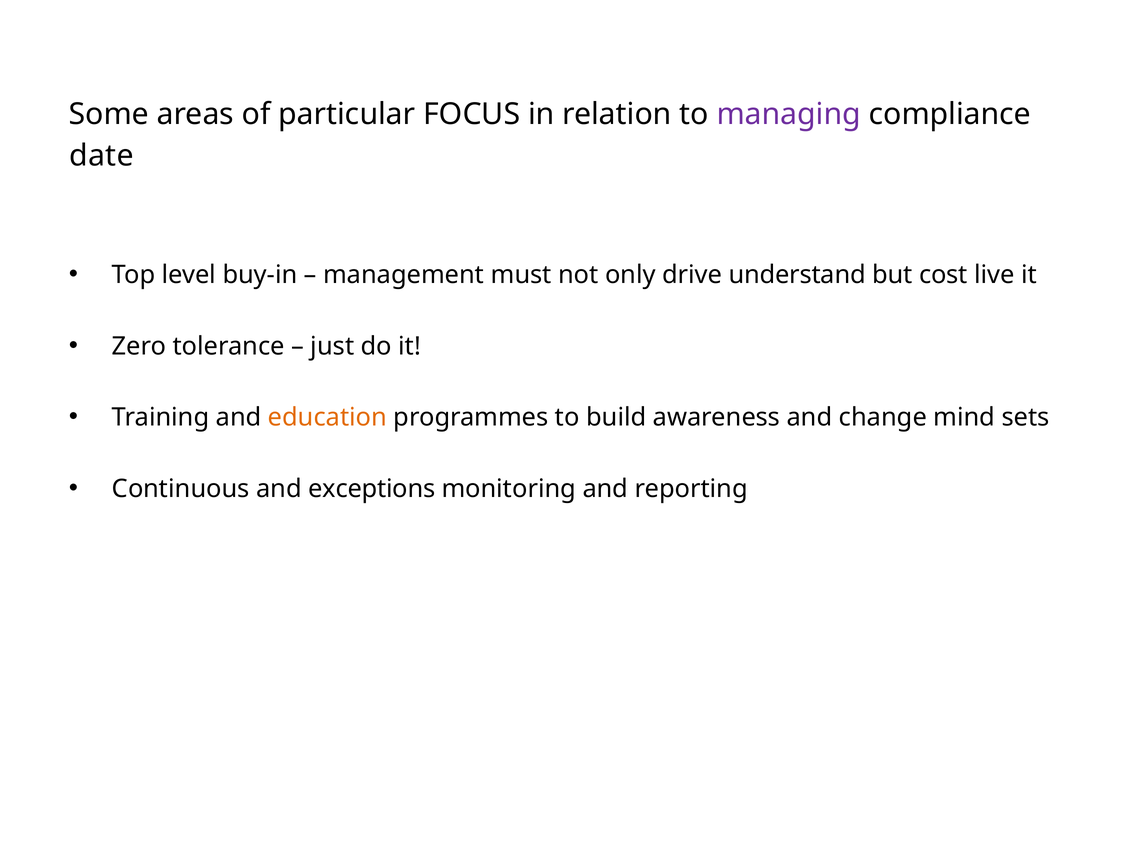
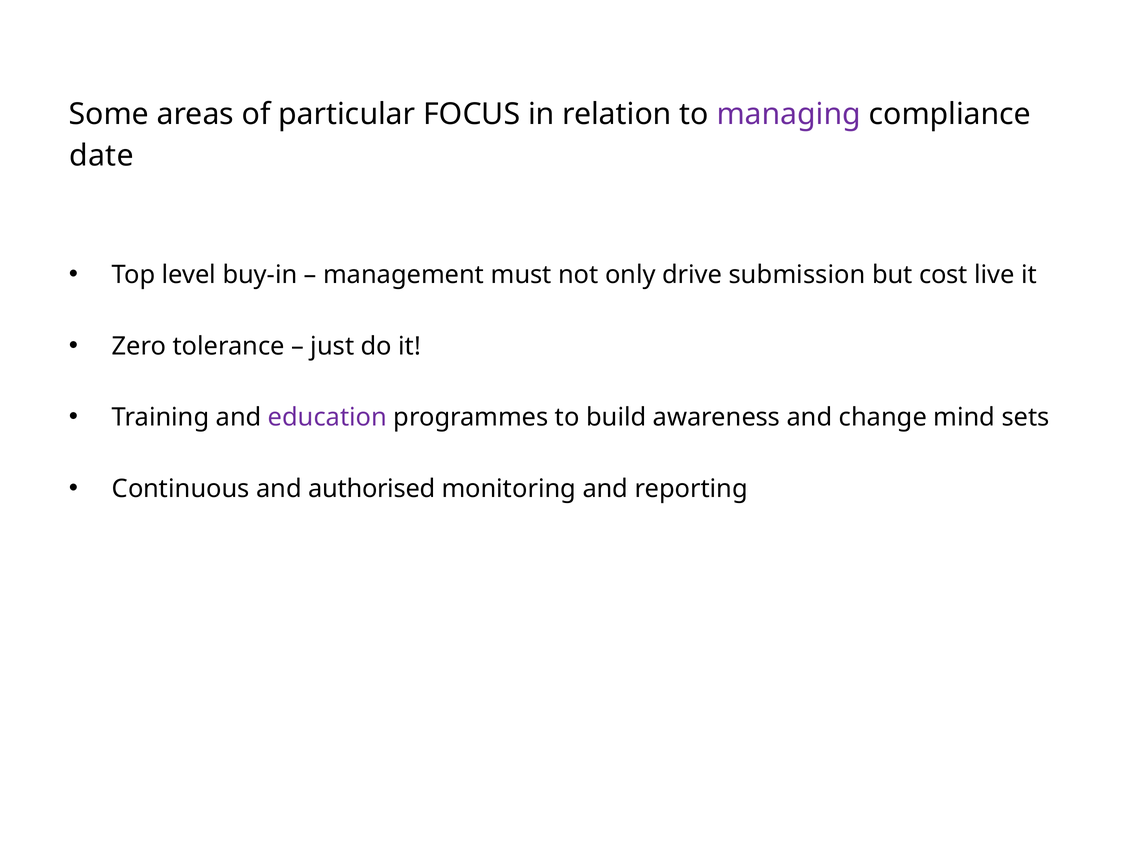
understand: understand -> submission (797, 275)
education colour: orange -> purple (327, 418)
exceptions: exceptions -> authorised (372, 489)
